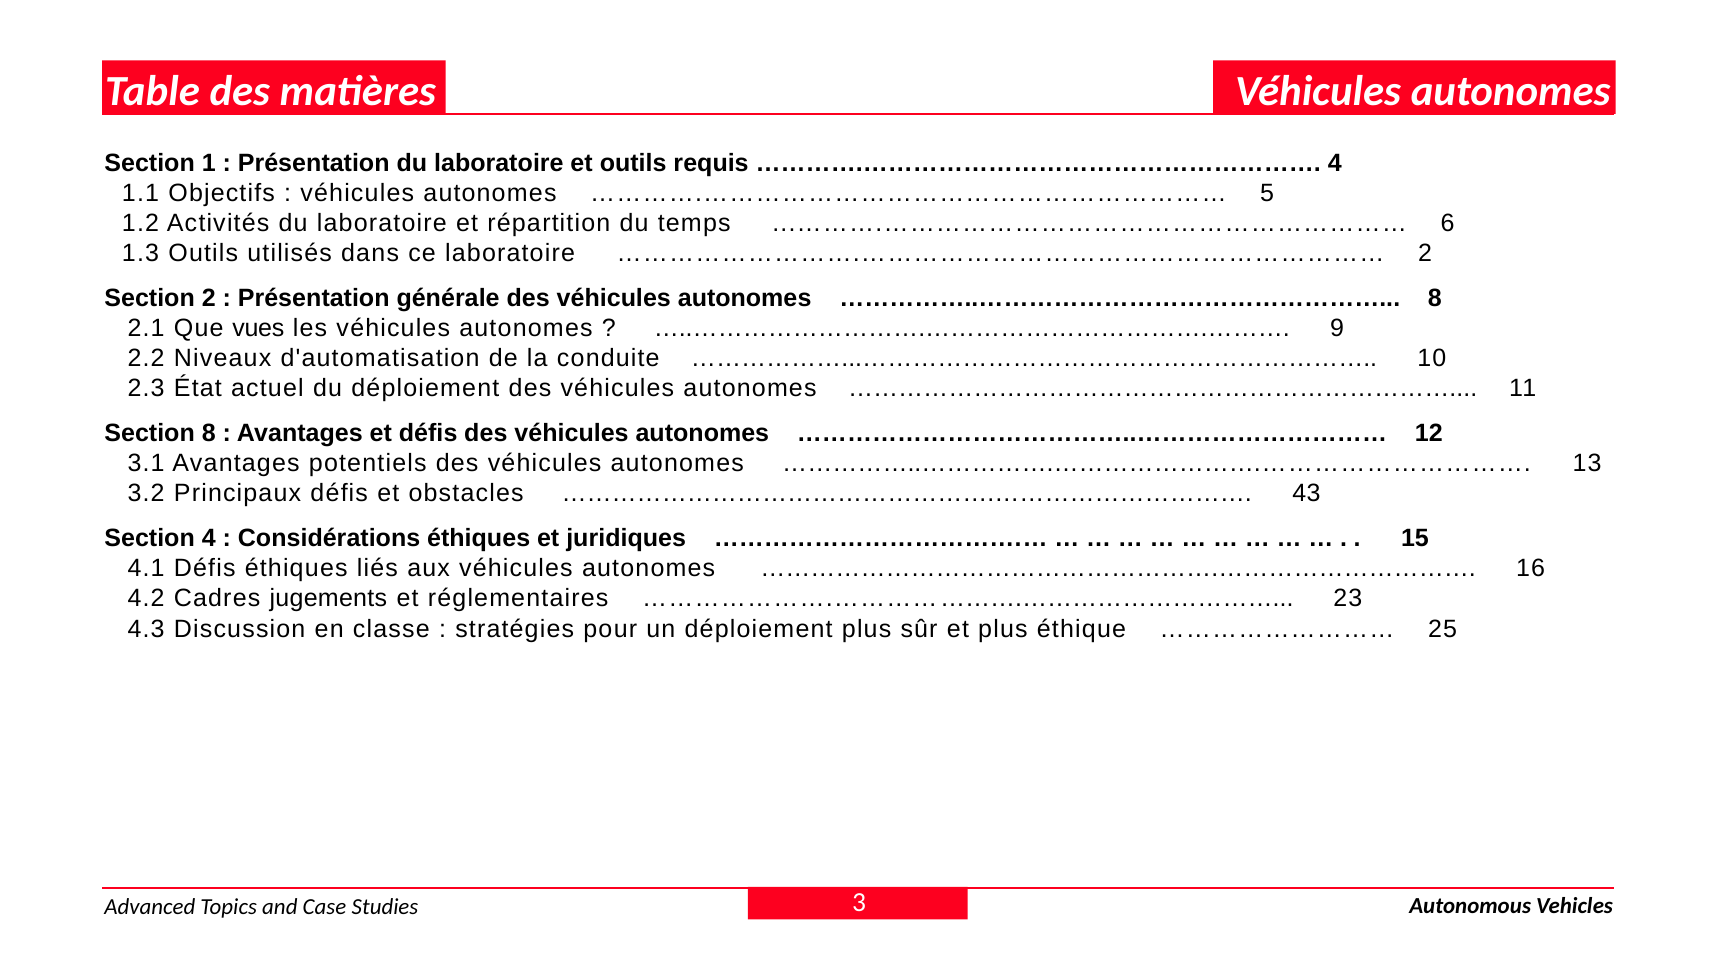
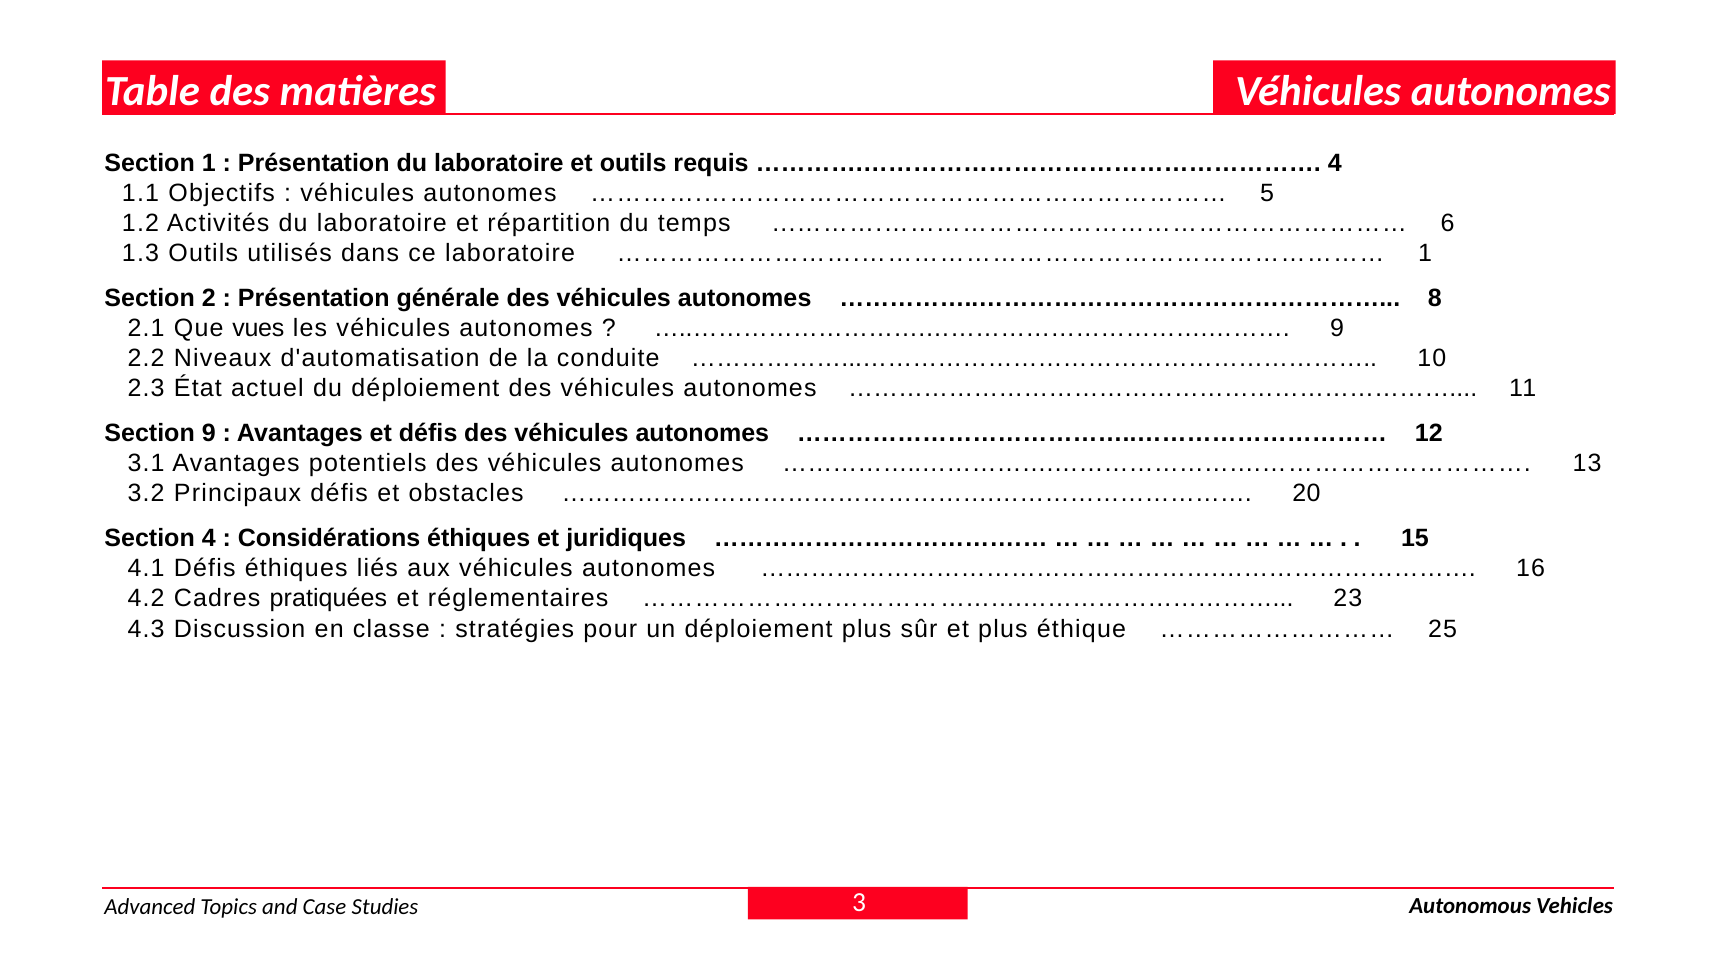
2: 2 -> 1 (1425, 253)
Section 8: 8 -> 9 (209, 433)
43: 43 -> 20 (1306, 493)
jugements: jugements -> pratiquées (328, 599)
